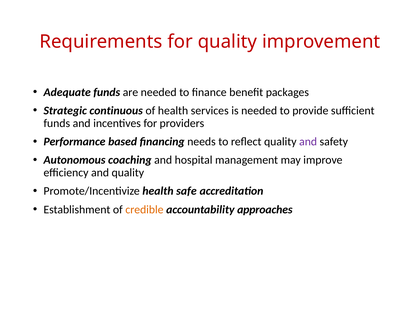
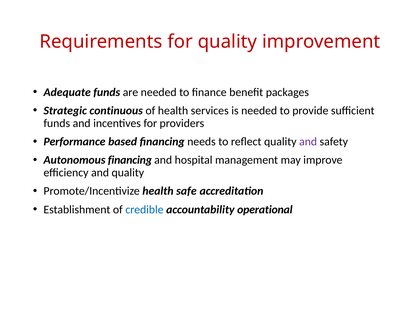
Autonomous coaching: coaching -> financing (130, 160)
credible colour: orange -> blue (144, 210)
approaches: approaches -> operational (265, 210)
